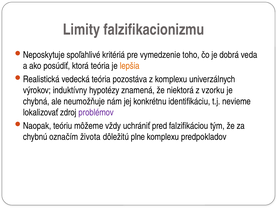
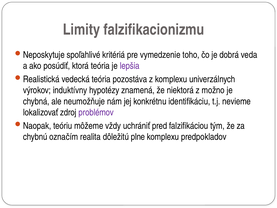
lepšia colour: orange -> purple (130, 66)
vzorku: vzorku -> možno (213, 90)
života: života -> realita (90, 137)
